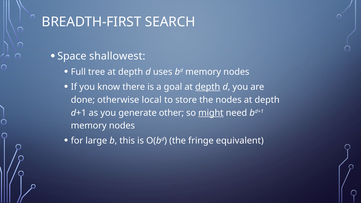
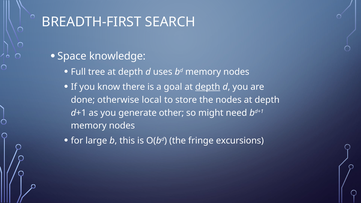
shallowest: shallowest -> knowledge (117, 56)
might underline: present -> none (211, 113)
equivalent: equivalent -> excursions (240, 141)
